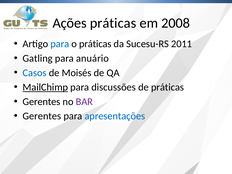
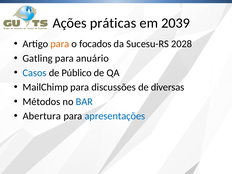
2008: 2008 -> 2039 (176, 23)
para colour: blue -> orange (60, 44)
o práticas: práticas -> focados (95, 44)
2011: 2011 -> 2028 (182, 44)
Moisés: Moisés -> Público (77, 73)
MailChimp underline: present -> none (45, 87)
de práticas: práticas -> diversas (168, 87)
Gerentes: Gerentes -> Métodos (41, 102)
BAR colour: purple -> blue (84, 102)
Gerentes: Gerentes -> Abertura (42, 116)
